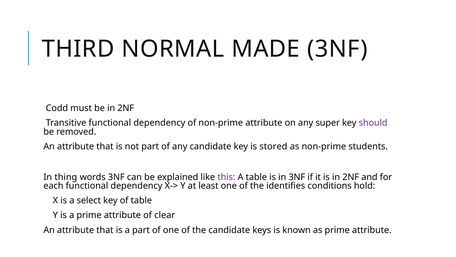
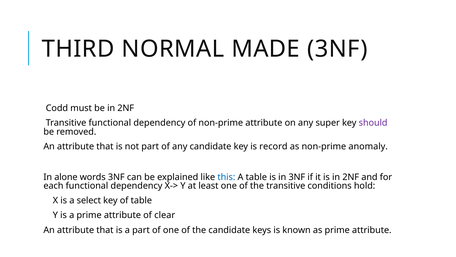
stored: stored -> record (273, 146)
students: students -> anomaly (368, 146)
thing: thing -> alone (66, 177)
this colour: purple -> blue (226, 177)
the identifies: identifies -> transitive (286, 185)
